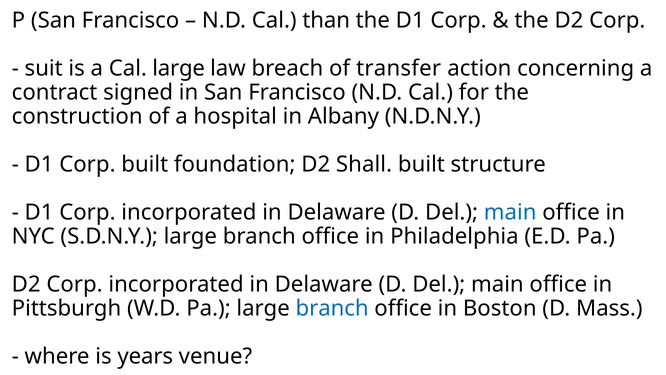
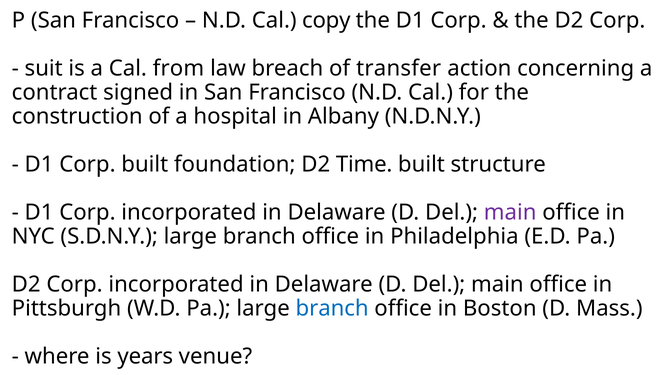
than: than -> copy (326, 20)
Cal large: large -> from (178, 68)
Shall: Shall -> Time (364, 164)
main colour: blue -> purple (510, 212)
